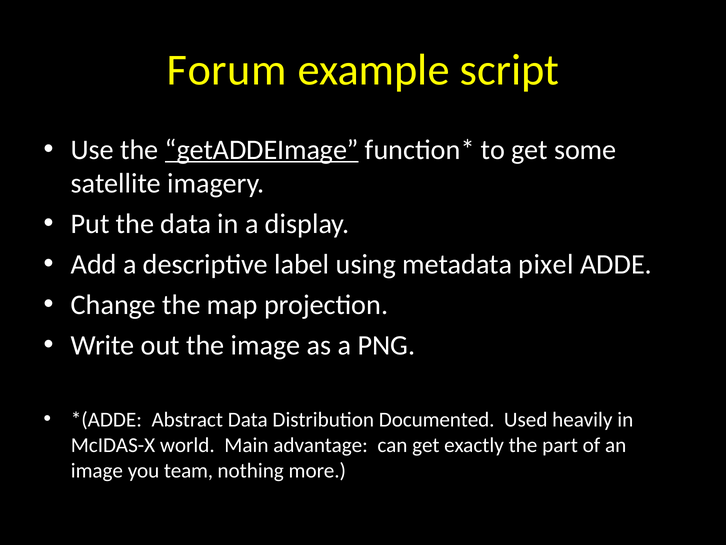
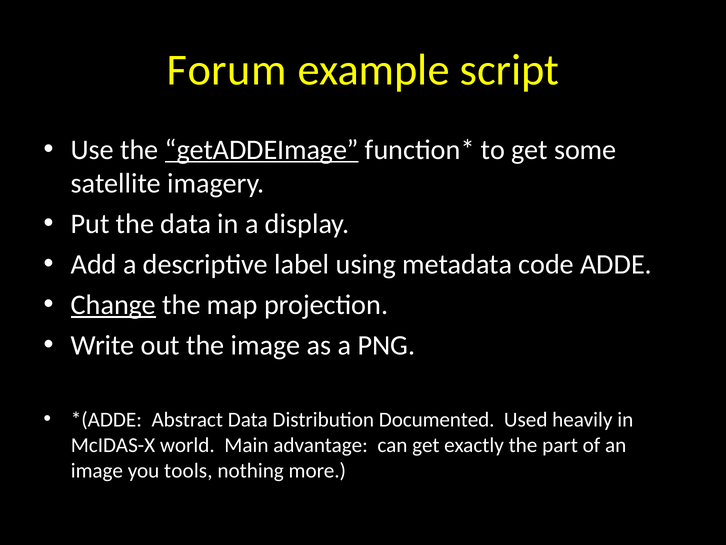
pixel: pixel -> code (546, 264)
Change underline: none -> present (113, 305)
team: team -> tools (188, 470)
